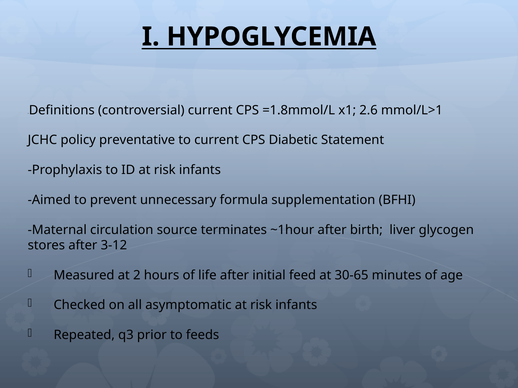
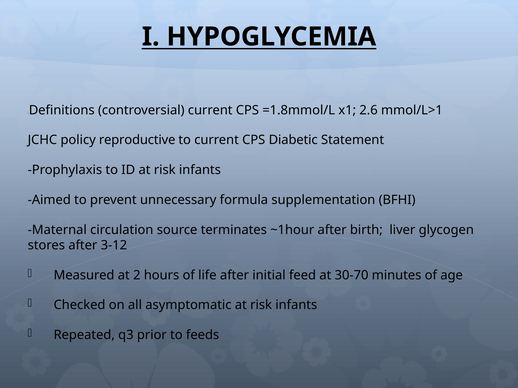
preventative: preventative -> reproductive (137, 140)
30-65: 30-65 -> 30-70 (352, 276)
